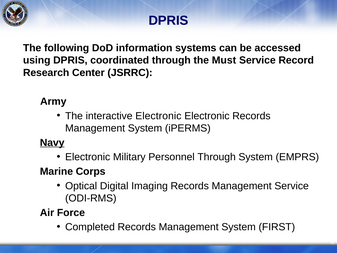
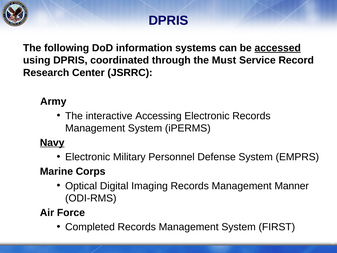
accessed underline: none -> present (278, 48)
interactive Electronic: Electronic -> Accessing (158, 116)
Personnel Through: Through -> Defense (217, 157)
Management Service: Service -> Manner (292, 186)
